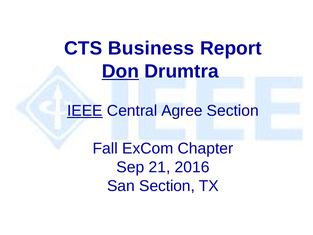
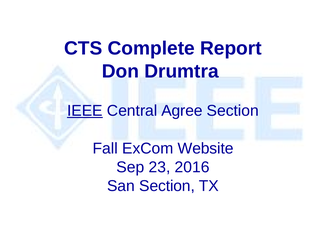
Business: Business -> Complete (151, 48)
Don underline: present -> none (120, 71)
Chapter: Chapter -> Website (206, 148)
21: 21 -> 23 (159, 167)
